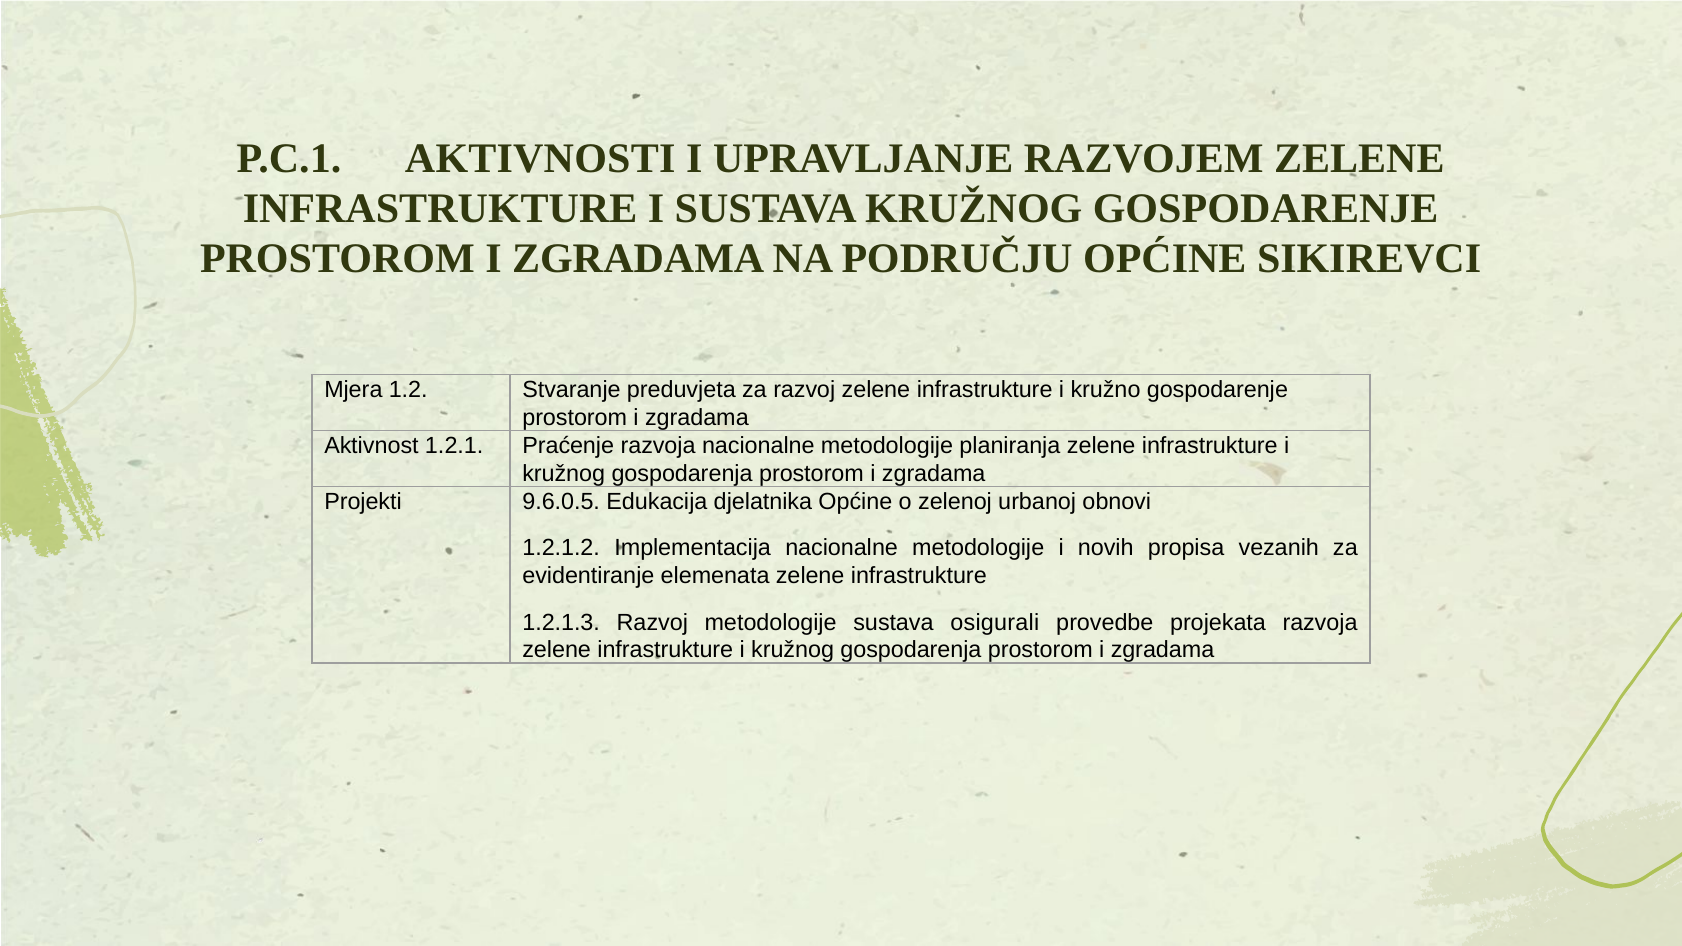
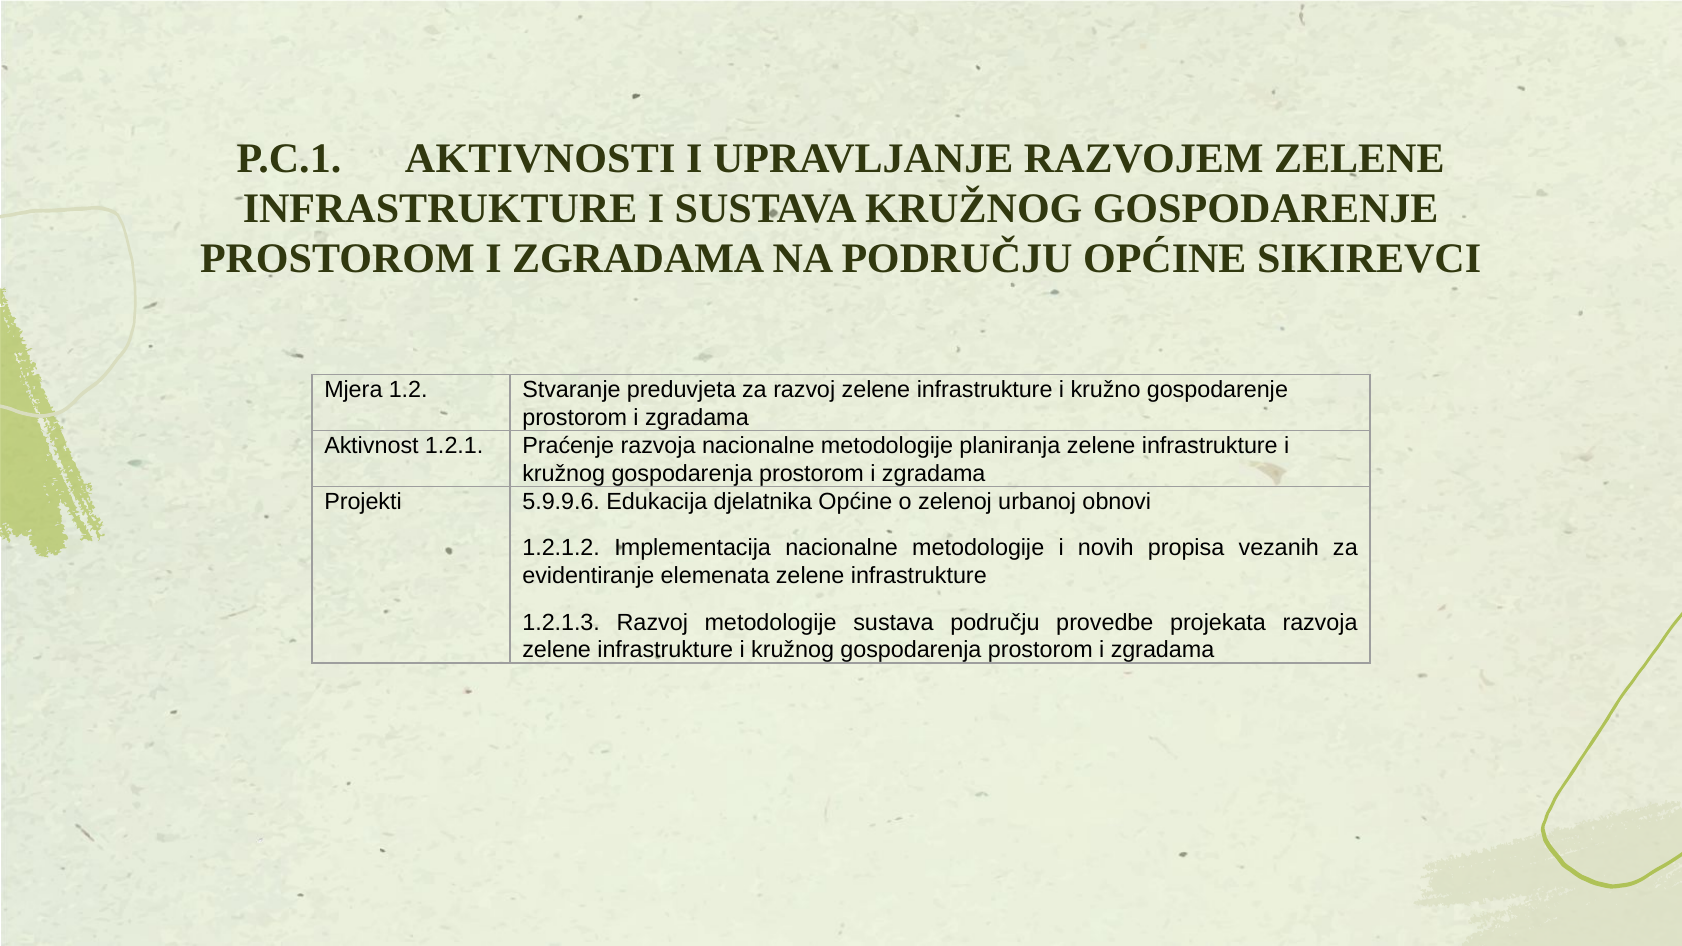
9.6.0.5: 9.6.0.5 -> 5.9.9.6 (561, 502)
sustava osigurali: osigurali -> području (995, 623)
